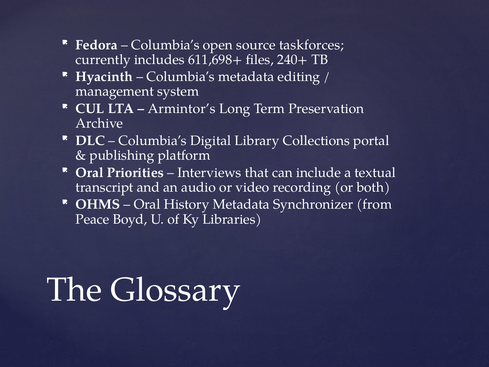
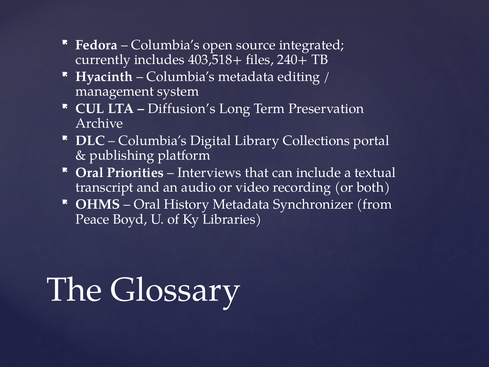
taskforces: taskforces -> integrated (312, 45)
611,698+: 611,698+ -> 403,518+ (215, 60)
Armintor’s: Armintor’s -> Diffusion’s (182, 109)
